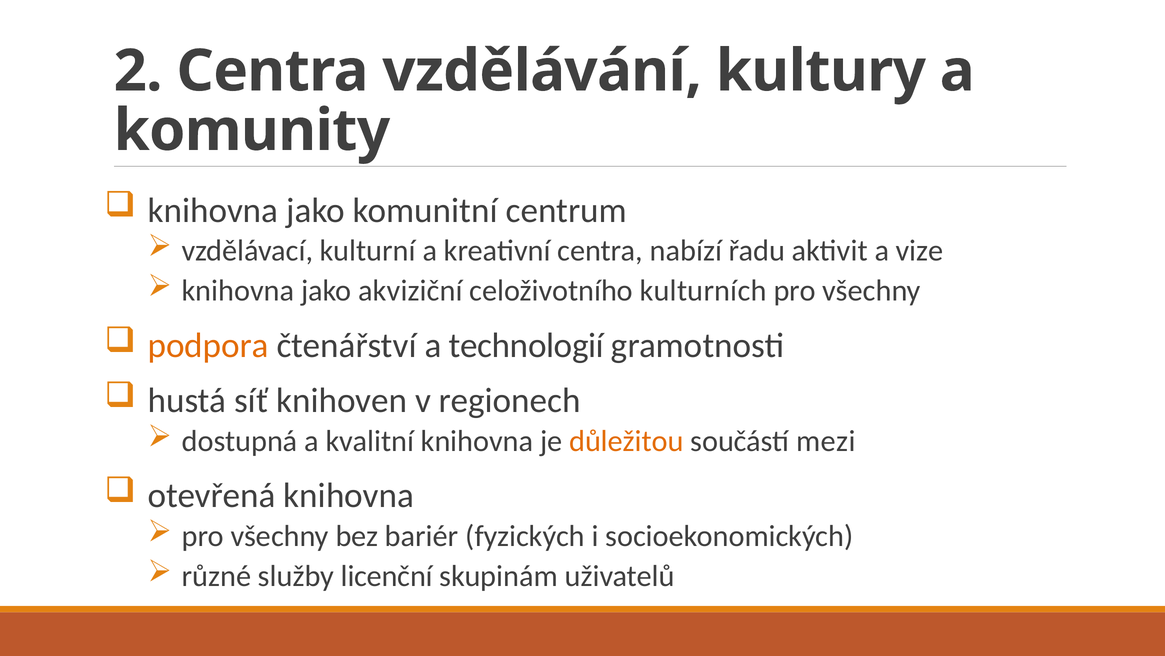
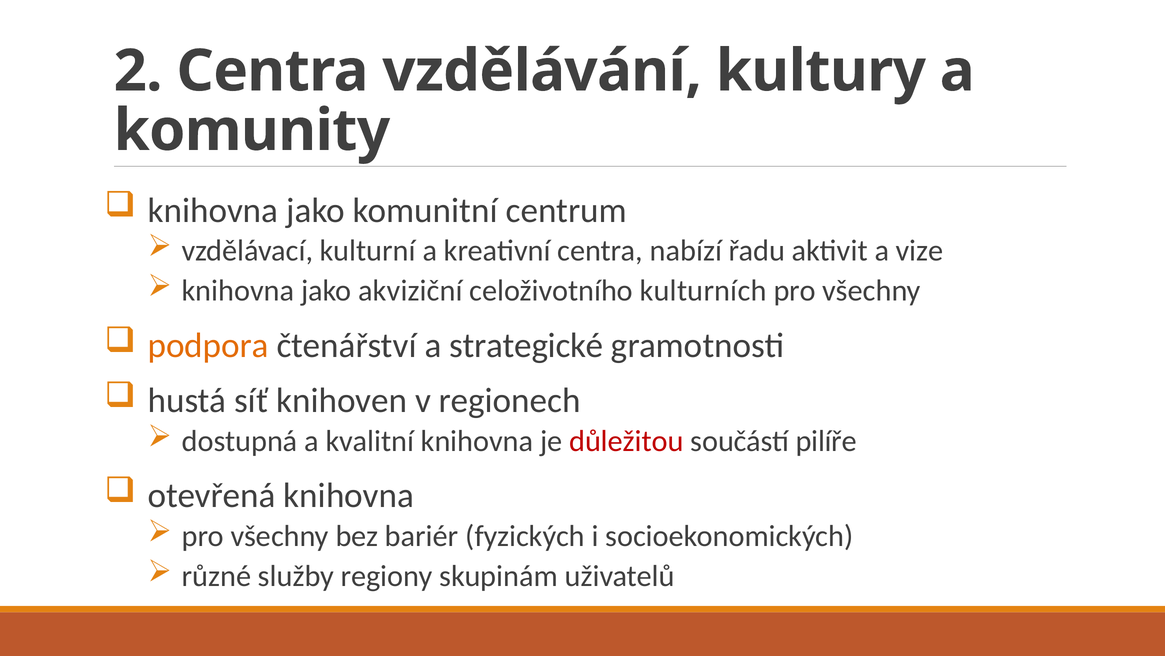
technologií: technologií -> strategické (526, 345)
důležitou colour: orange -> red (626, 441)
mezi: mezi -> pilíře (826, 441)
licenční: licenční -> regiony (387, 576)
